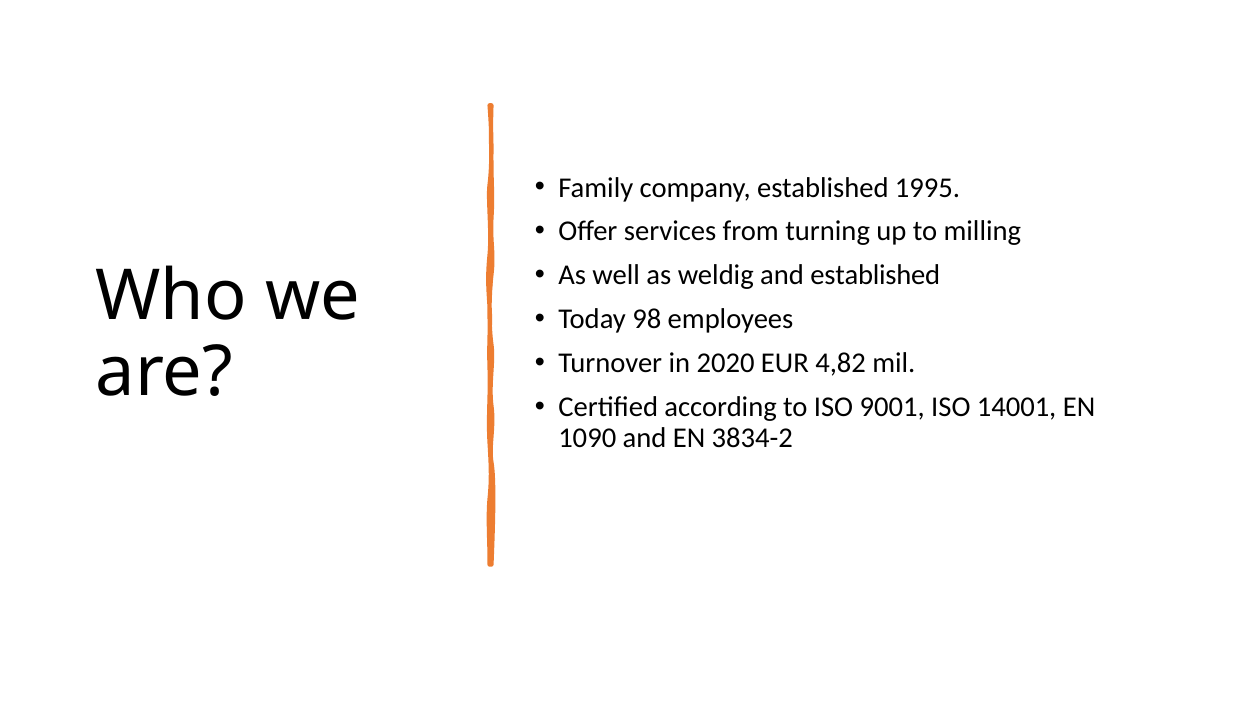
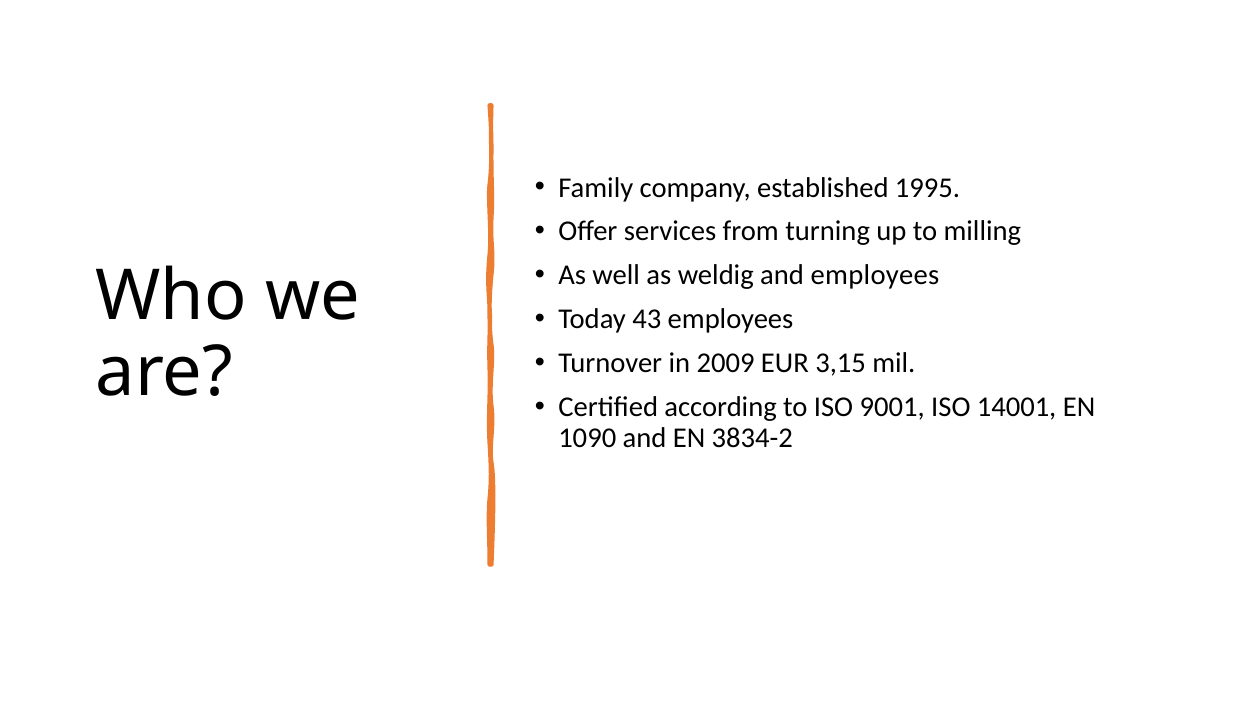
and established: established -> employees (875, 275)
98: 98 -> 43 (647, 319)
2020: 2020 -> 2009 (726, 363)
4,82: 4,82 -> 3,15 (841, 363)
